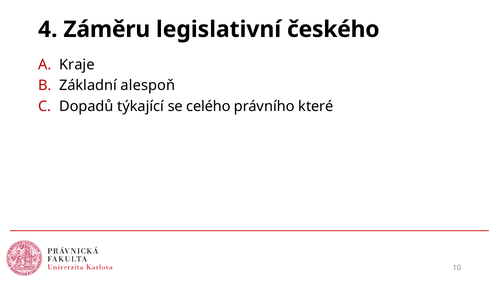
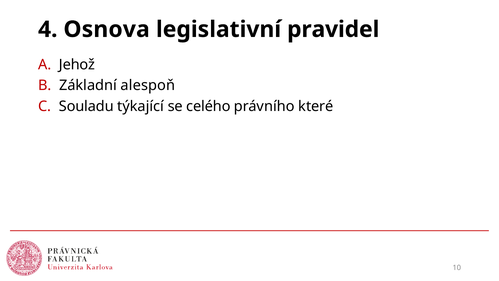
Záměru: Záměru -> Osnova (107, 29)
českého: českého -> pravidel (333, 29)
Kraje: Kraje -> Jehož (77, 65)
Dopadů: Dopadů -> Souladu (86, 106)
